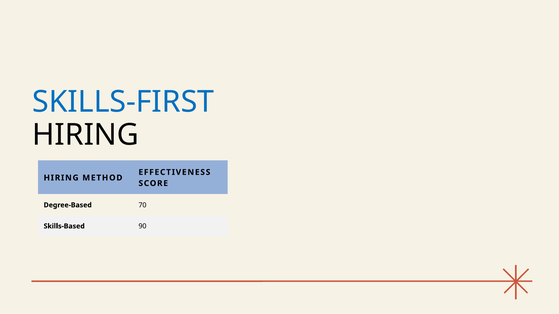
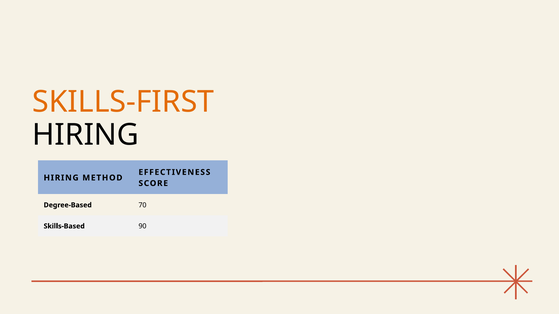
SKILLS-FIRST colour: blue -> orange (123, 102)
